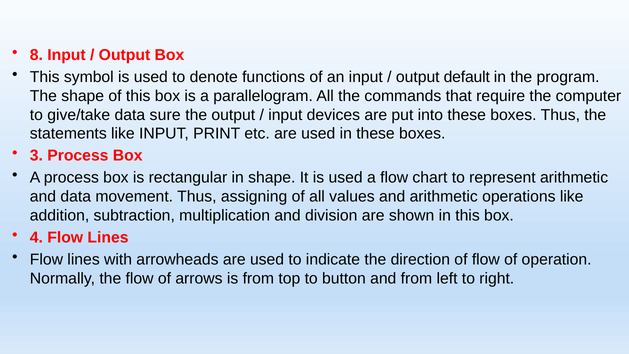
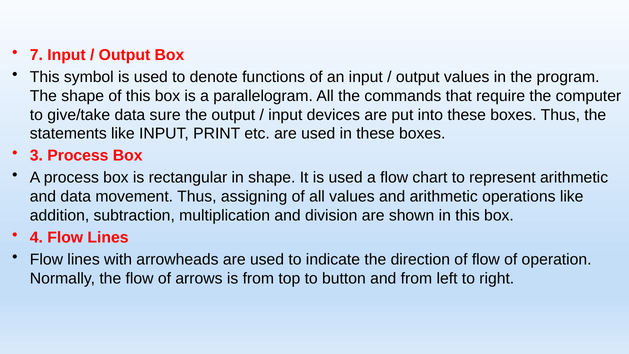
8: 8 -> 7 (36, 55)
output default: default -> values (467, 77)
